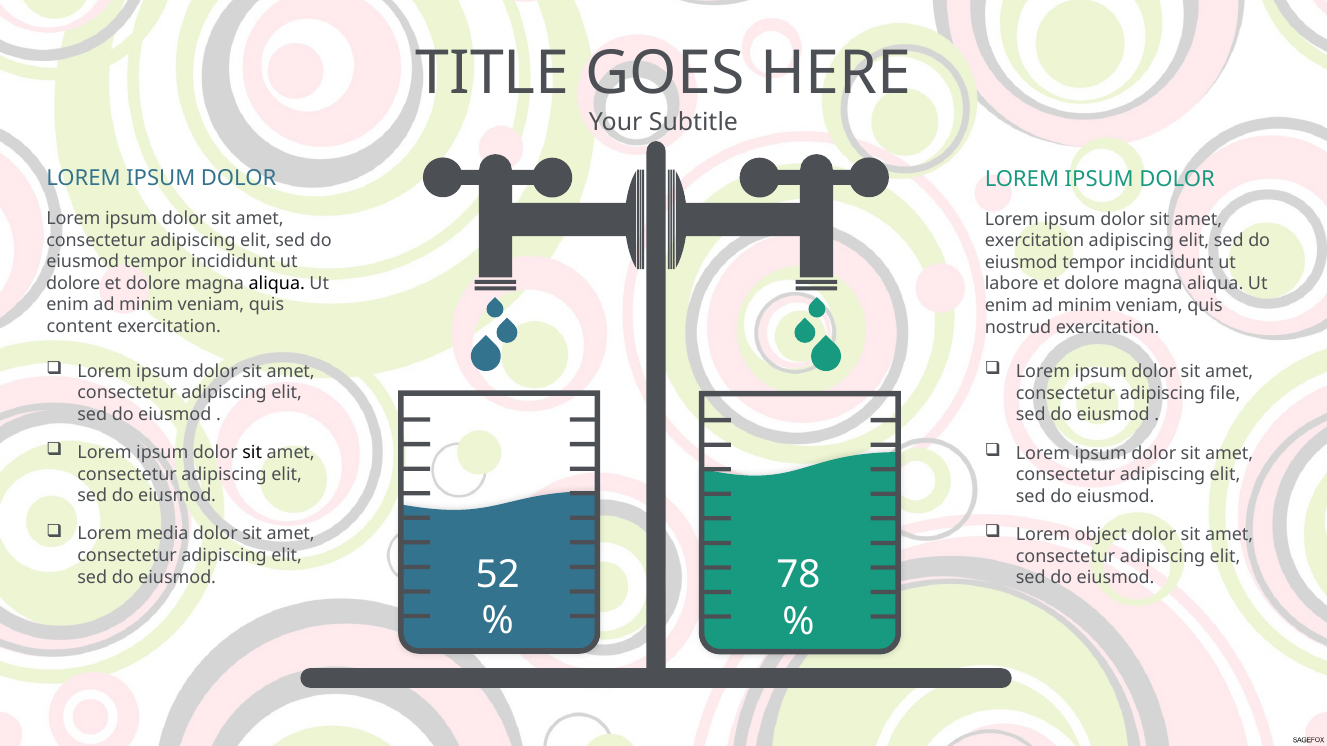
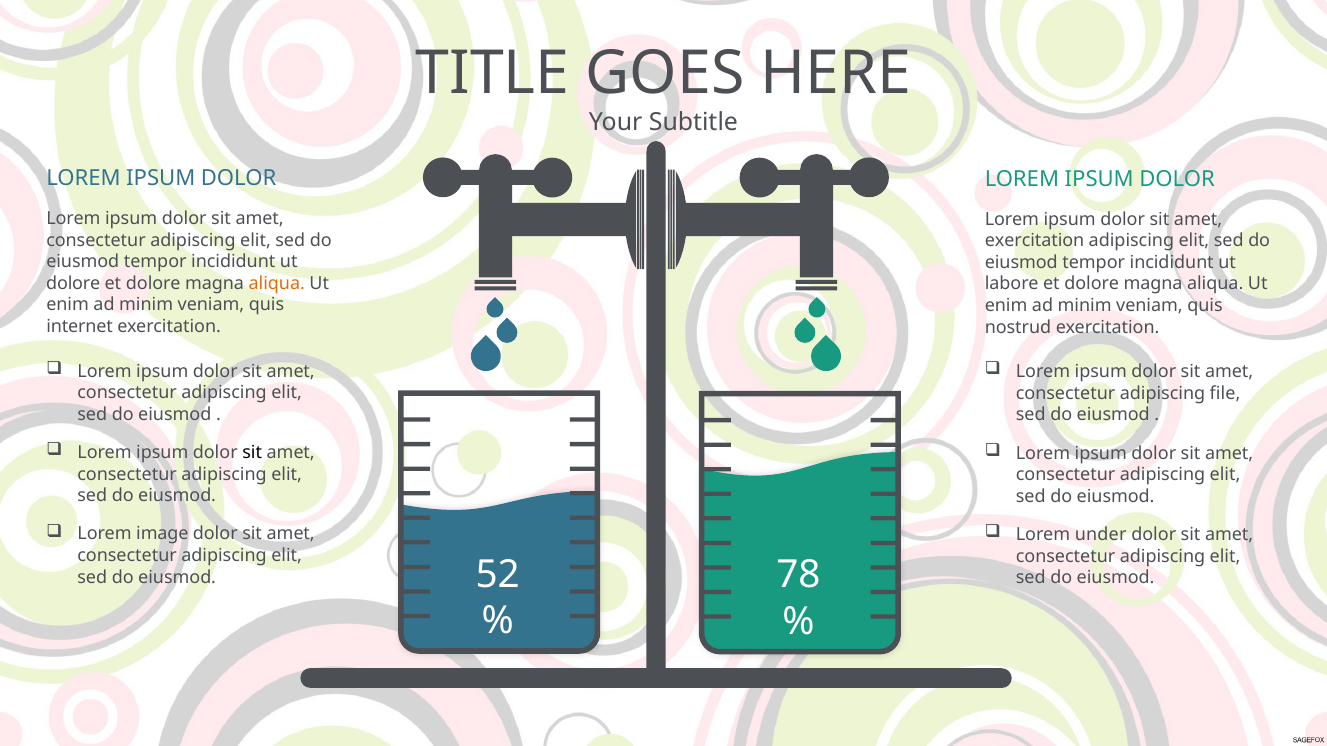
aliqua colour: black -> orange (277, 284)
content: content -> internet (80, 327)
media: media -> image (162, 534)
object: object -> under (1101, 535)
